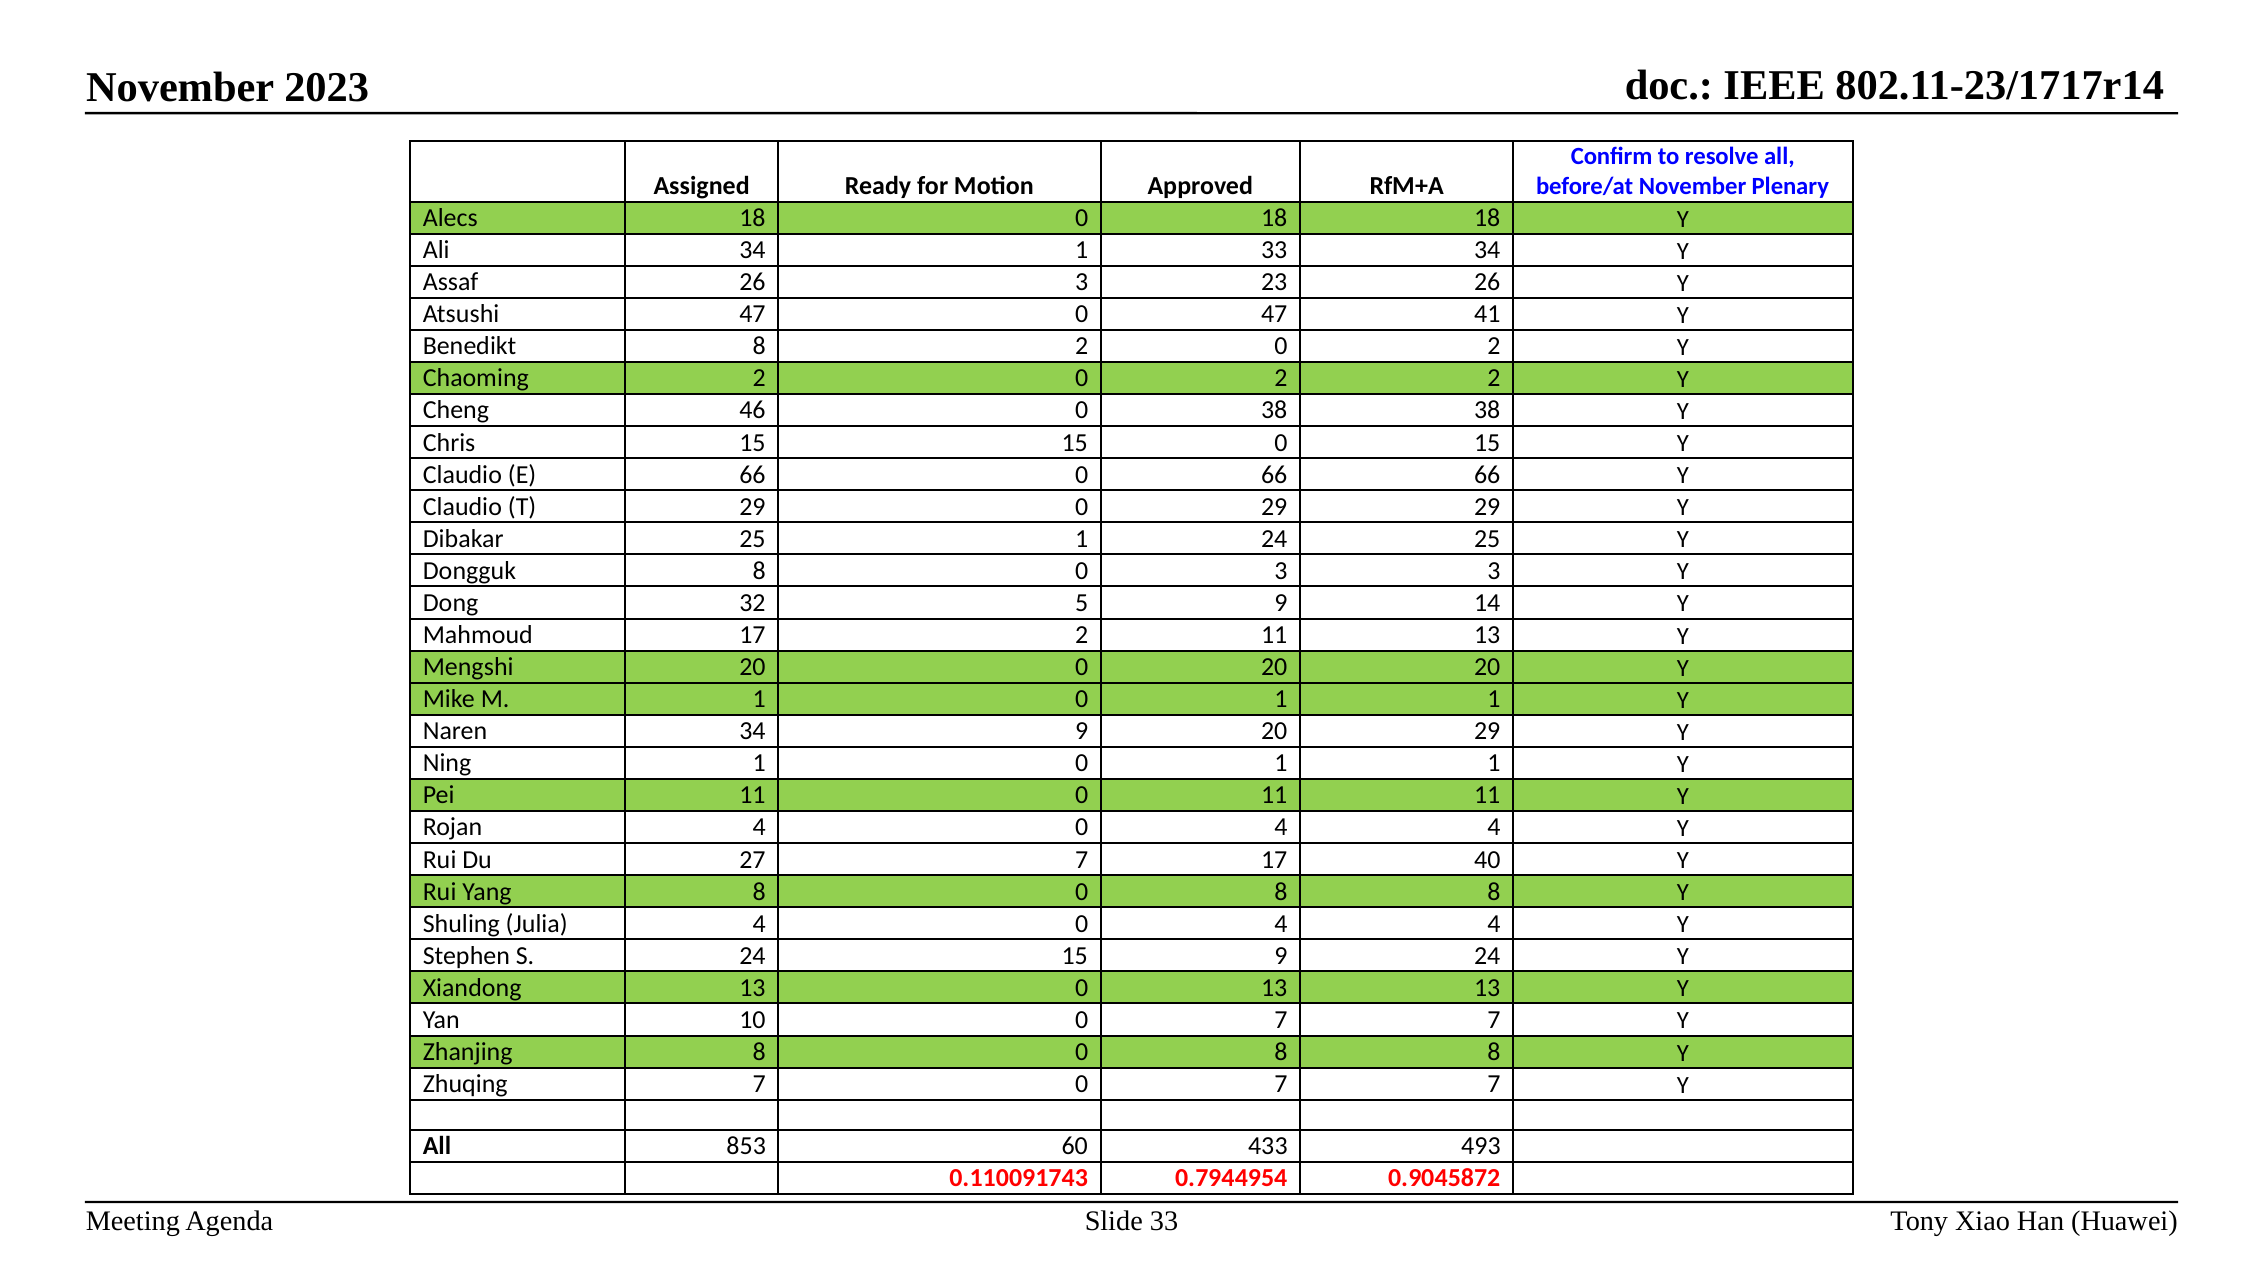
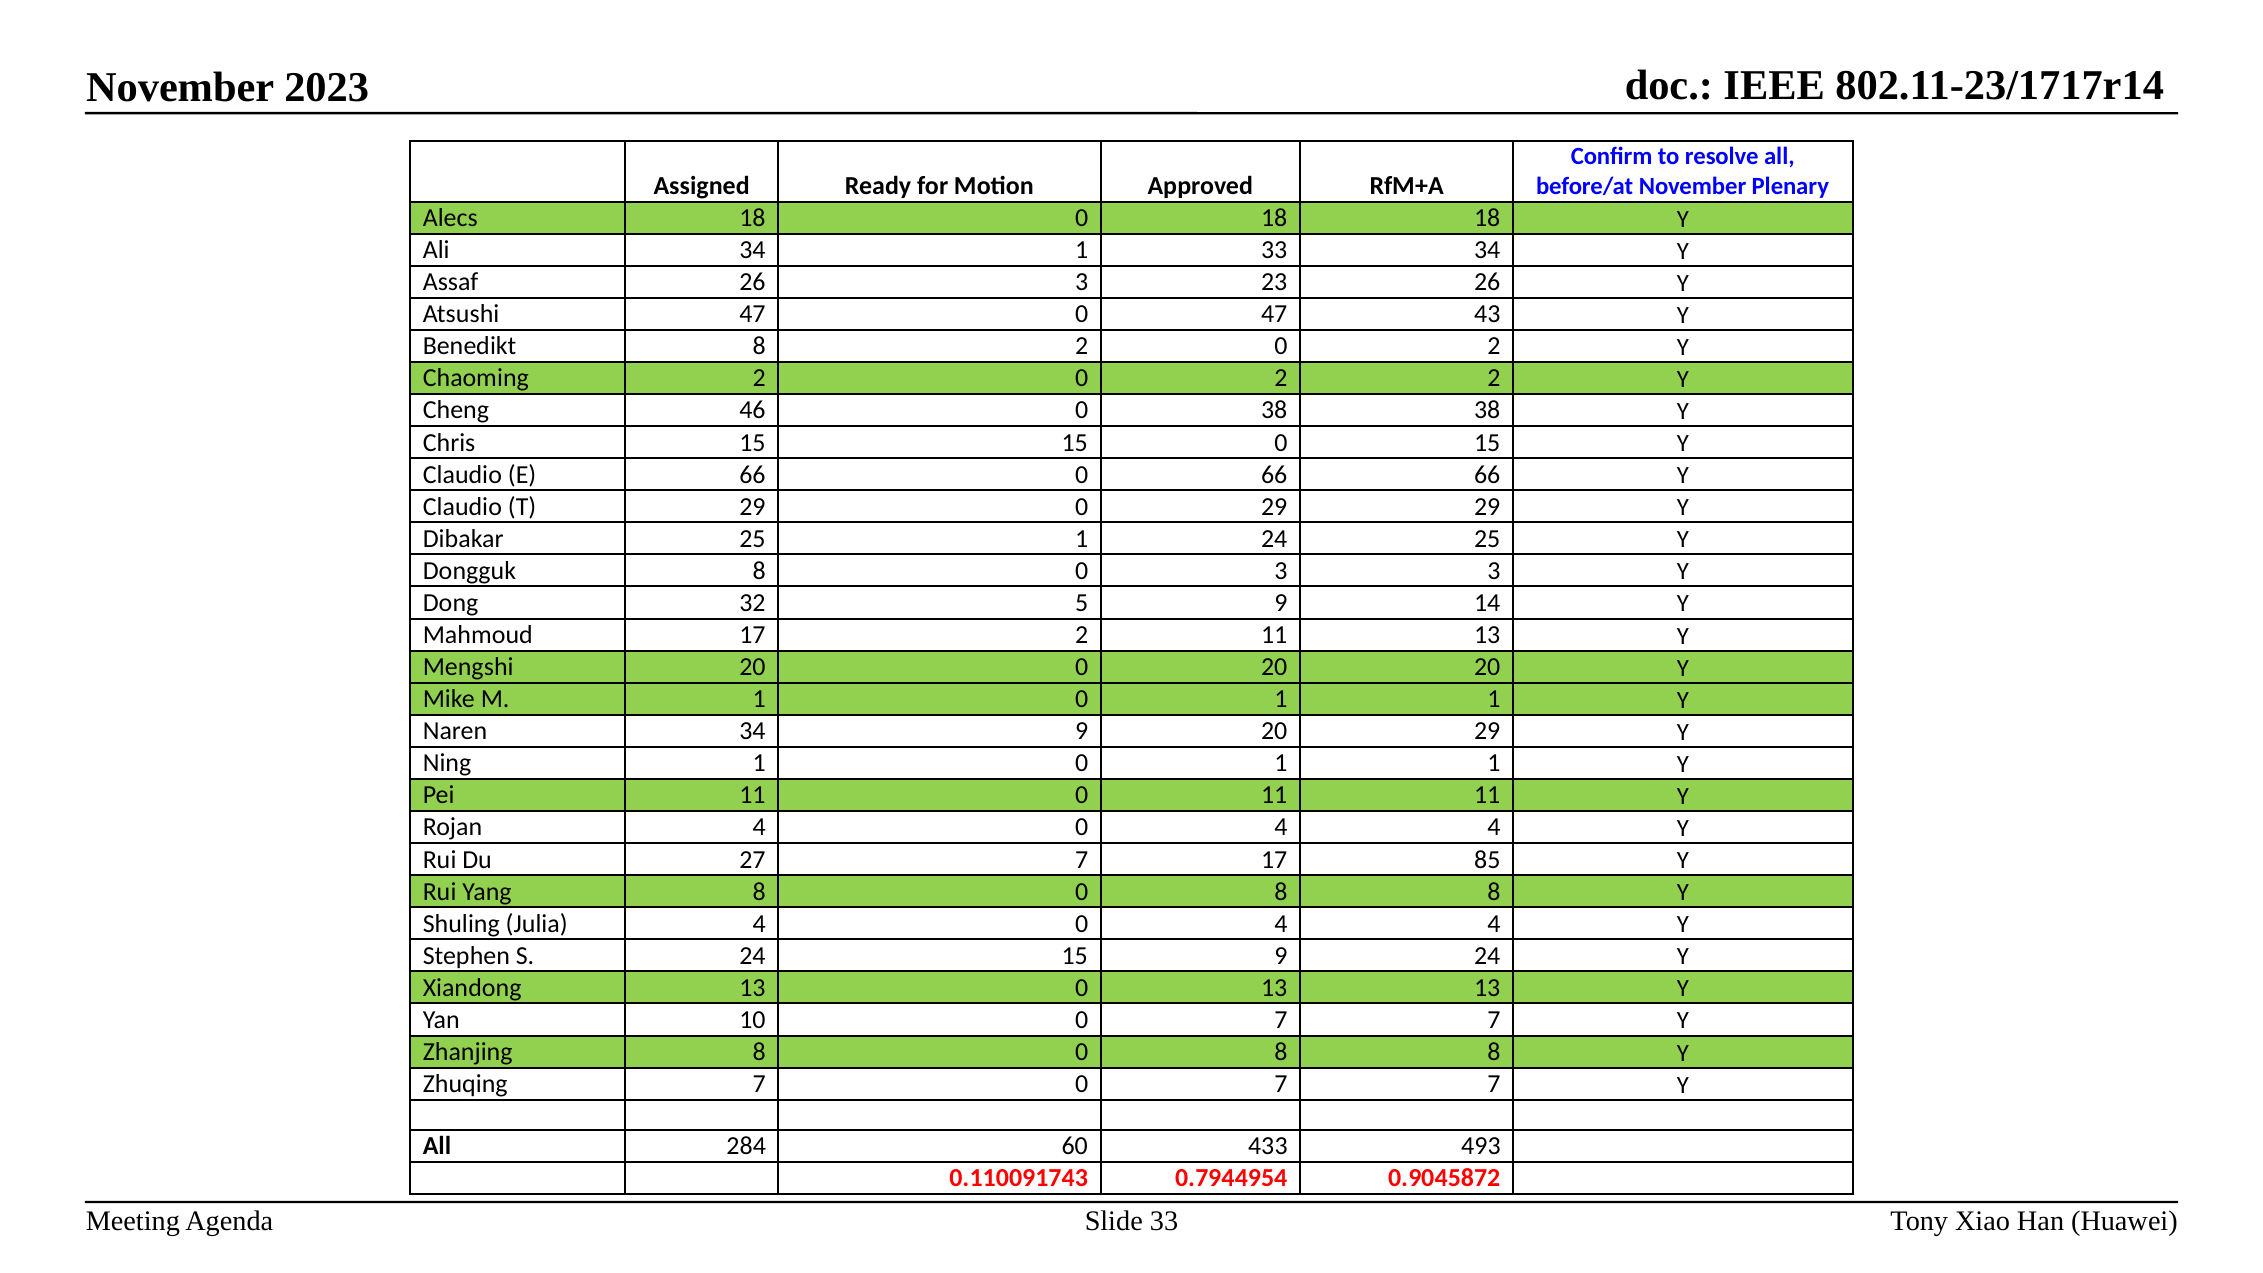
41: 41 -> 43 (1487, 314)
40: 40 -> 85 (1487, 859)
853: 853 -> 284 (746, 1146)
